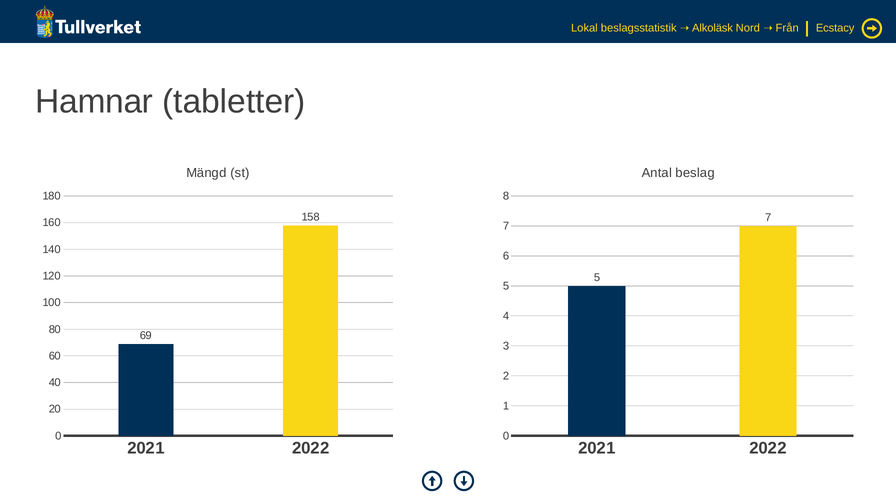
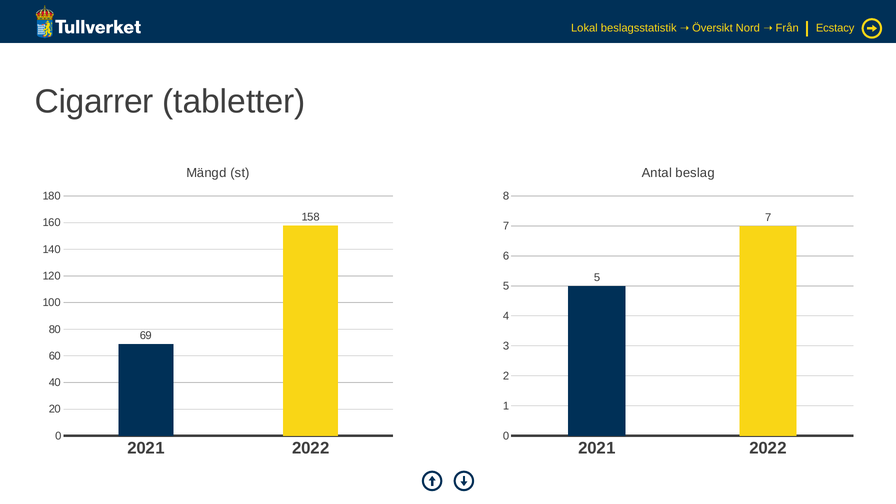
Alkoläsk: Alkoläsk -> Översikt (712, 28)
Hamnar: Hamnar -> Cigarrer (94, 102)
